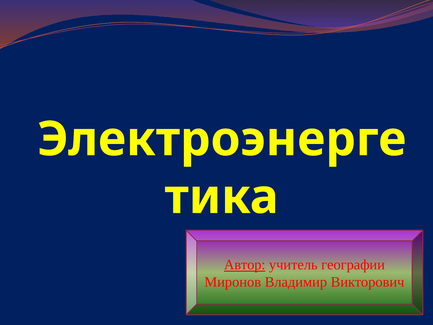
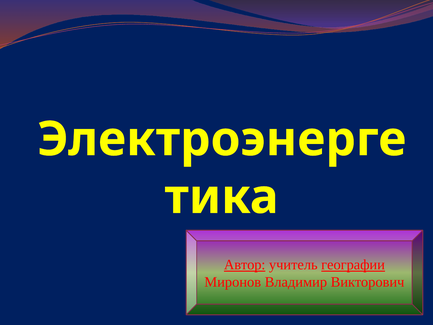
географии underline: none -> present (353, 265)
